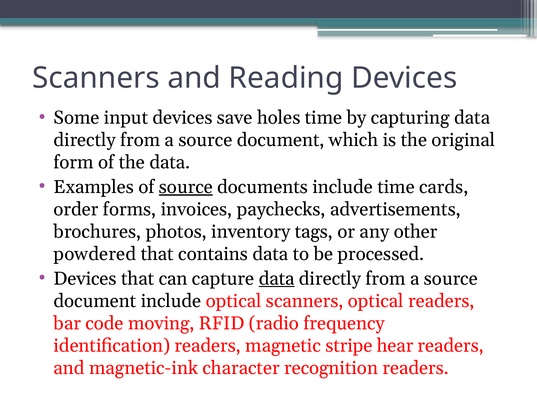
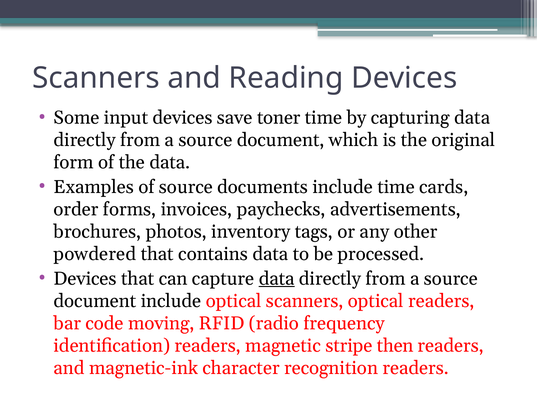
holes: holes -> toner (279, 118)
source underline: present -> none (186, 187)
hear: hear -> then (395, 346)
